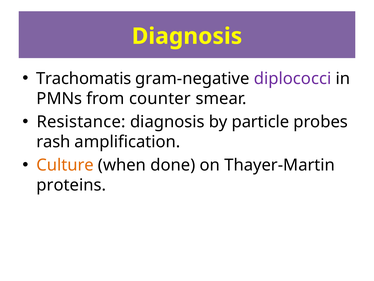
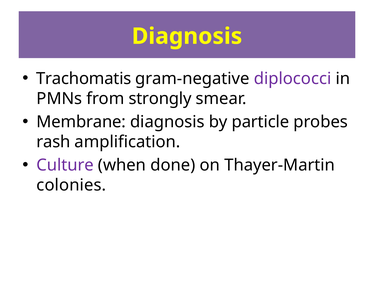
counter: counter -> strongly (160, 98)
Resistance: Resistance -> Membrane (81, 122)
Culture colour: orange -> purple (65, 165)
proteins: proteins -> colonies (71, 185)
